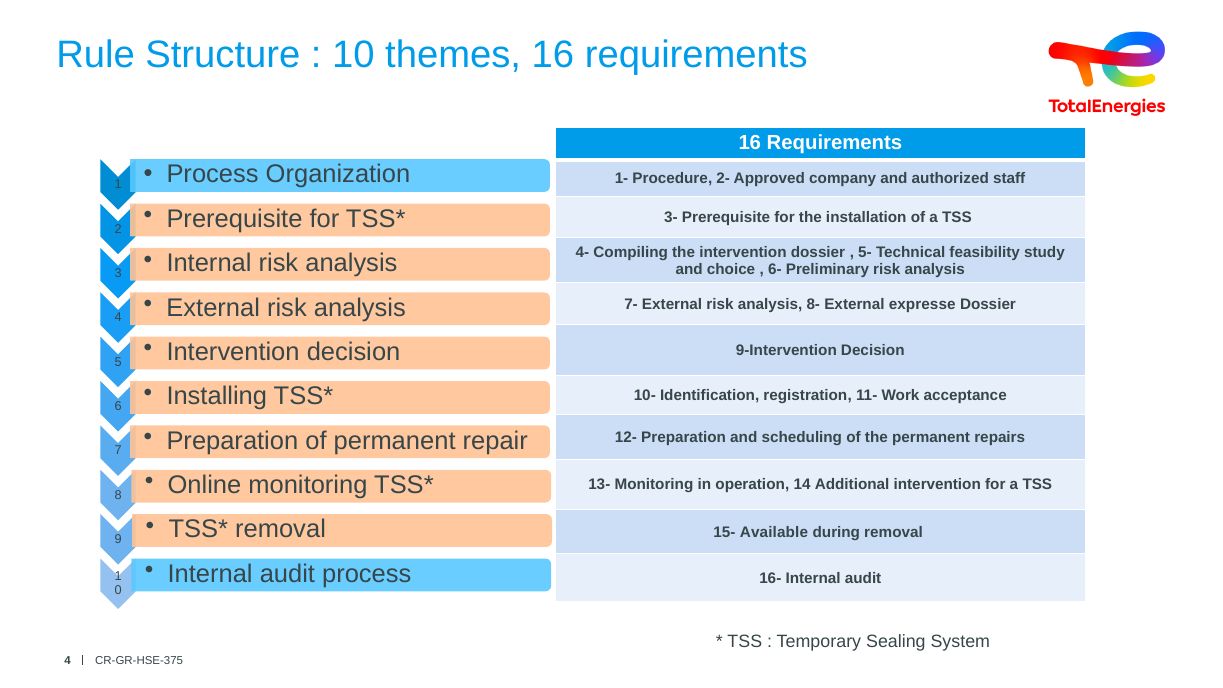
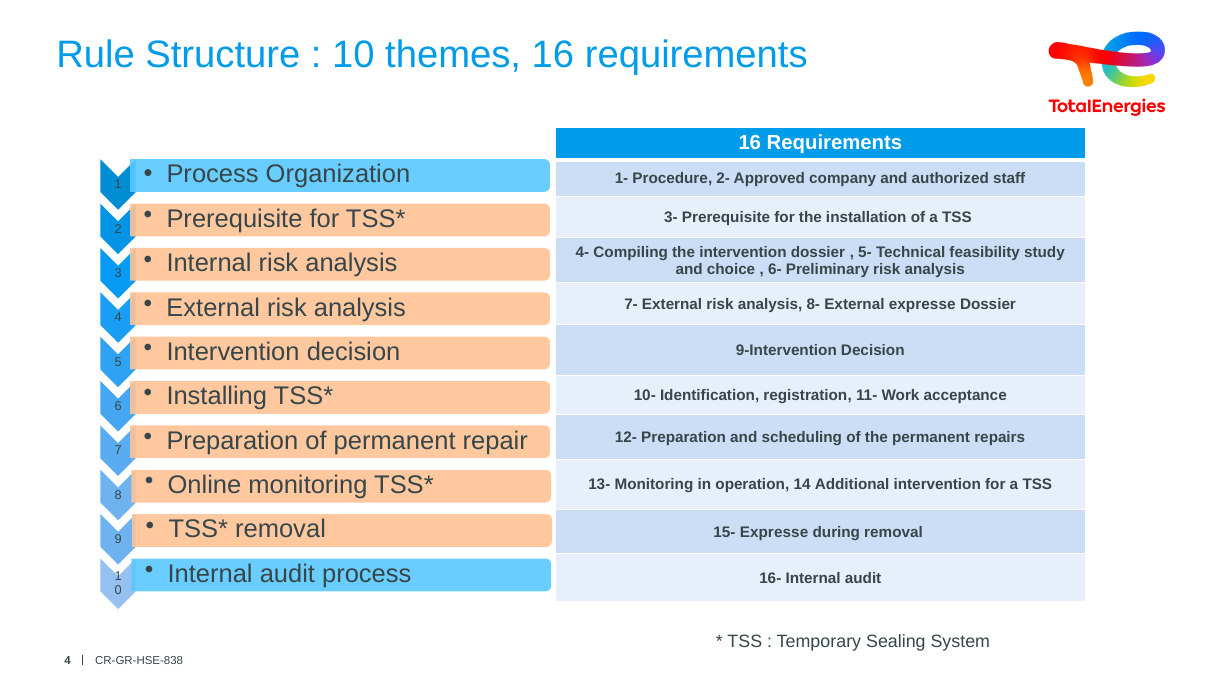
15- Available: Available -> Expresse (774, 532)
CR-GR-HSE-375: CR-GR-HSE-375 -> CR-GR-HSE-838 (139, 660)
